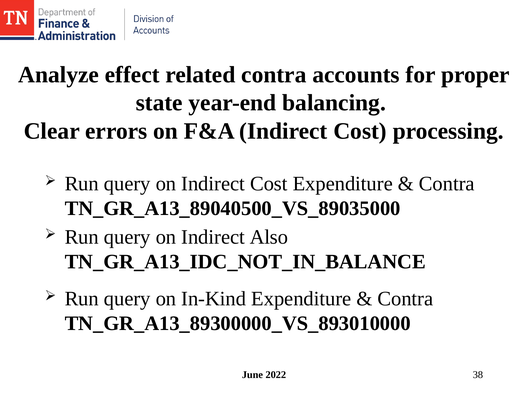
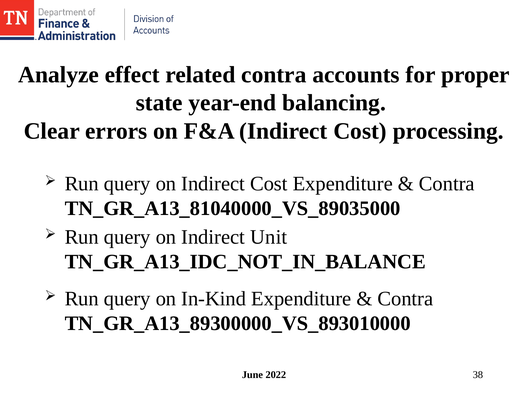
TN_GR_A13_89040500_VS_89035000: TN_GR_A13_89040500_VS_89035000 -> TN_GR_A13_81040000_VS_89035000 (233, 208)
Also: Also -> Unit (269, 237)
